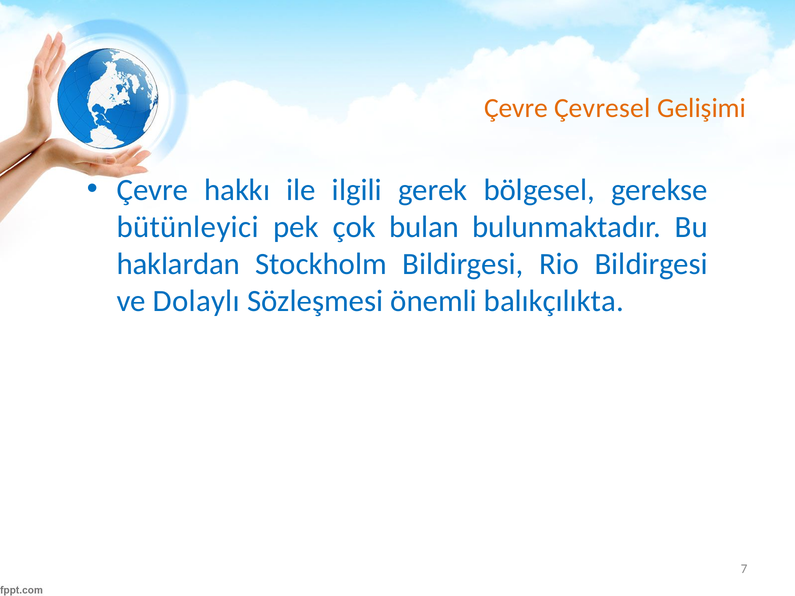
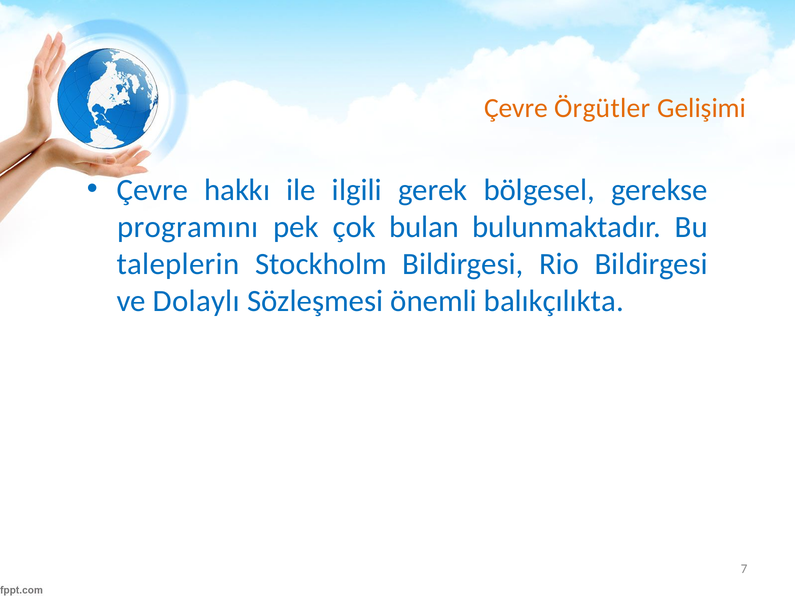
Çevresel: Çevresel -> Örgütler (602, 108)
bütünleyici: bütünleyici -> programını (188, 227)
haklardan: haklardan -> taleplerin (178, 264)
